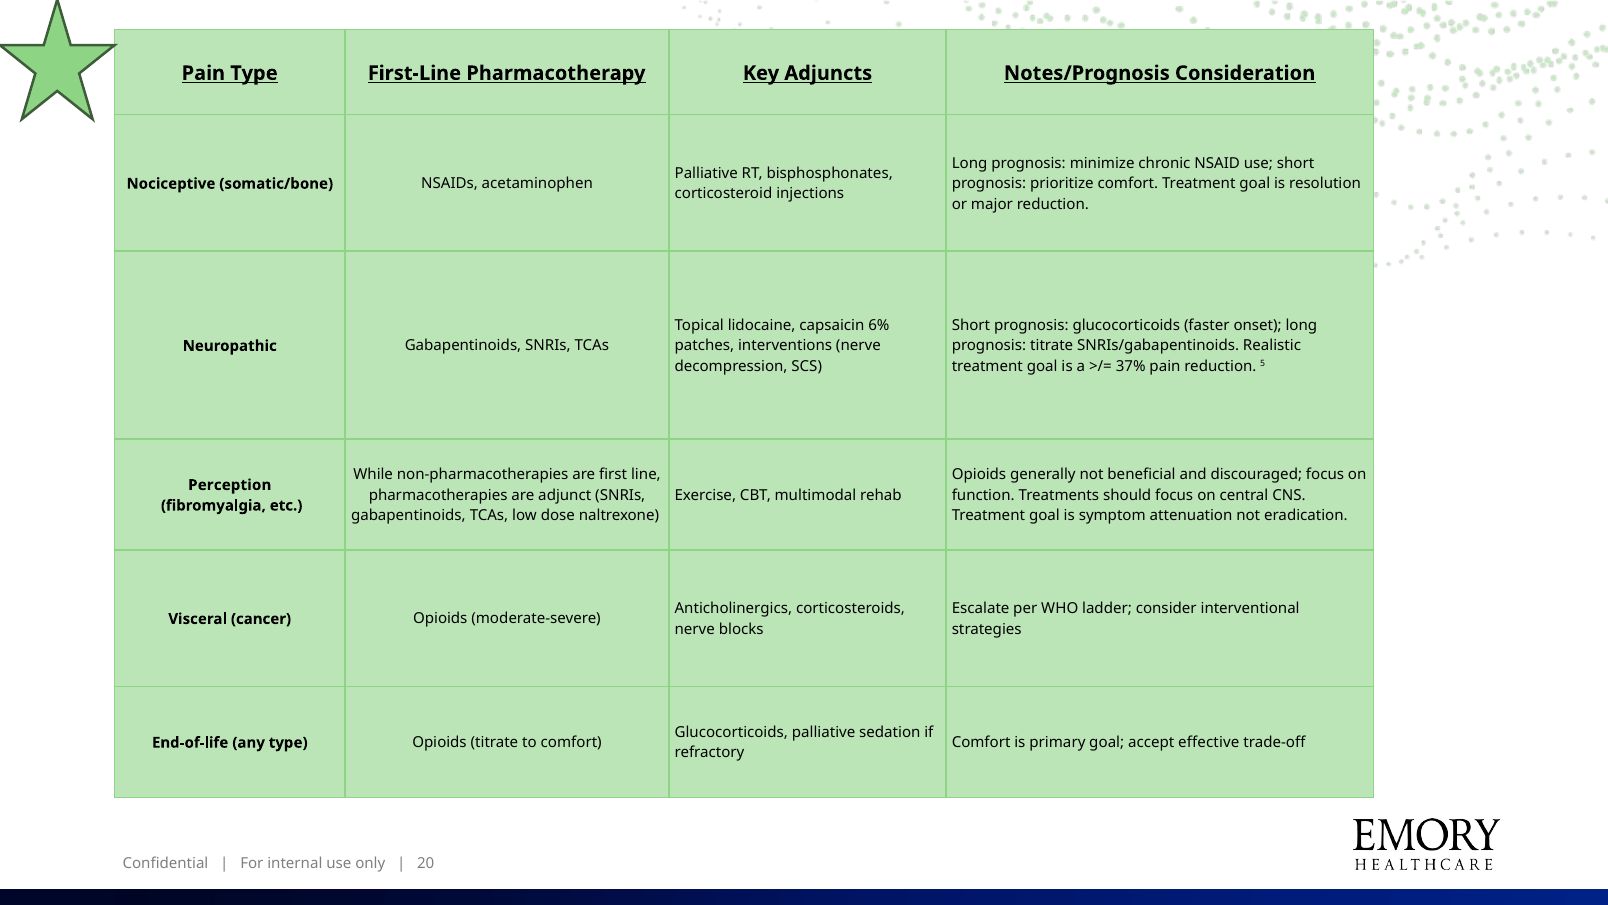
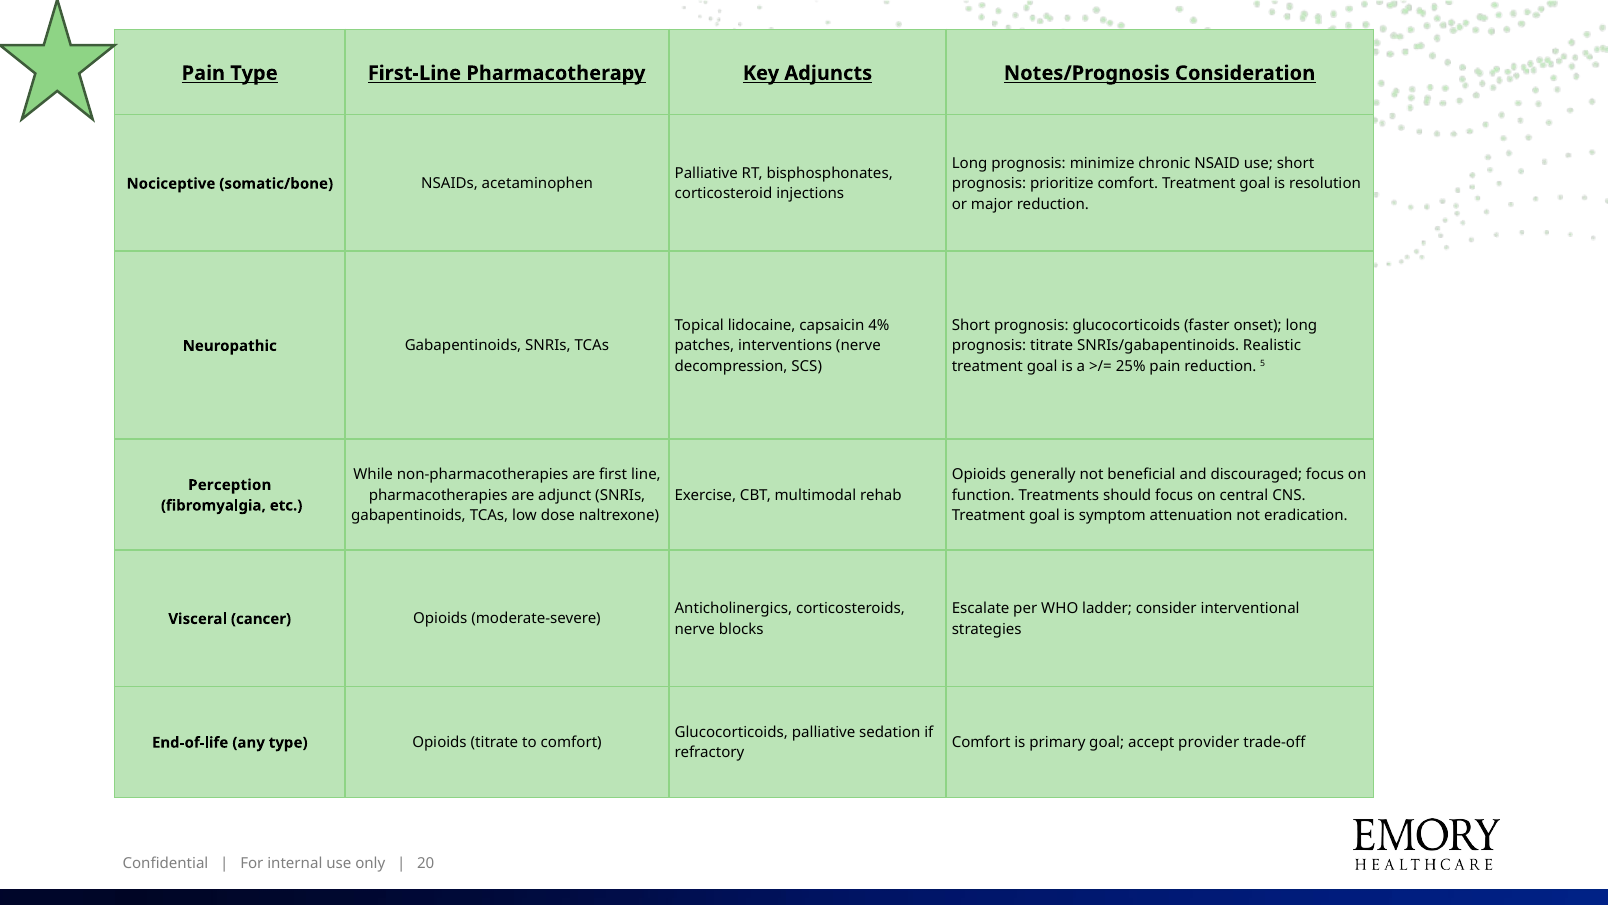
6%: 6% -> 4% (879, 325)
37%: 37% -> 25% (1131, 366)
effective: effective -> provider (1209, 742)
